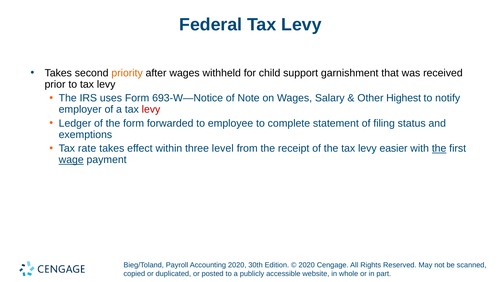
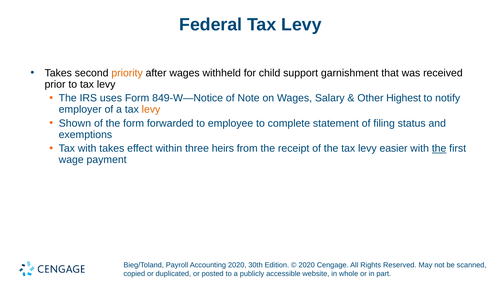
693-W—Notice: 693-W—Notice -> 849-W—Notice (188, 98)
levy colour: red -> orange (151, 109)
Ledger: Ledger -> Shown (75, 123)
Tax rate: rate -> with (87, 148)
level: level -> heirs (223, 148)
wage underline: present -> none (71, 160)
